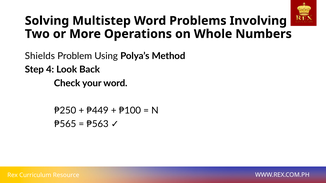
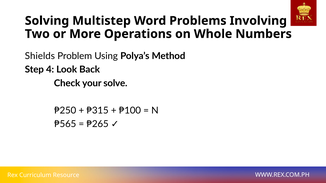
your word: word -> solve (115, 83)
₱449: ₱449 -> ₱315 (98, 111)
₱563: ₱563 -> ₱265 (98, 124)
